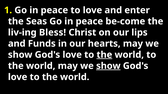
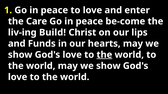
Seas: Seas -> Care (37, 21)
Bless: Bless -> Build (53, 33)
show underline: present -> none (108, 66)
